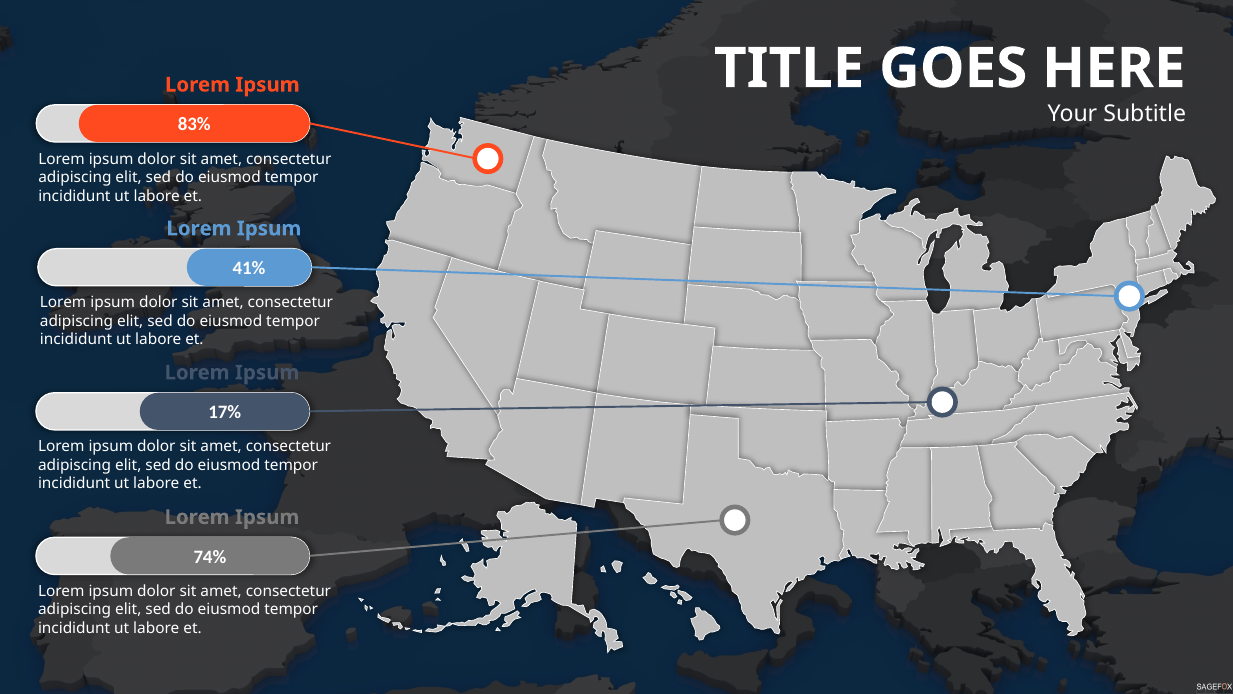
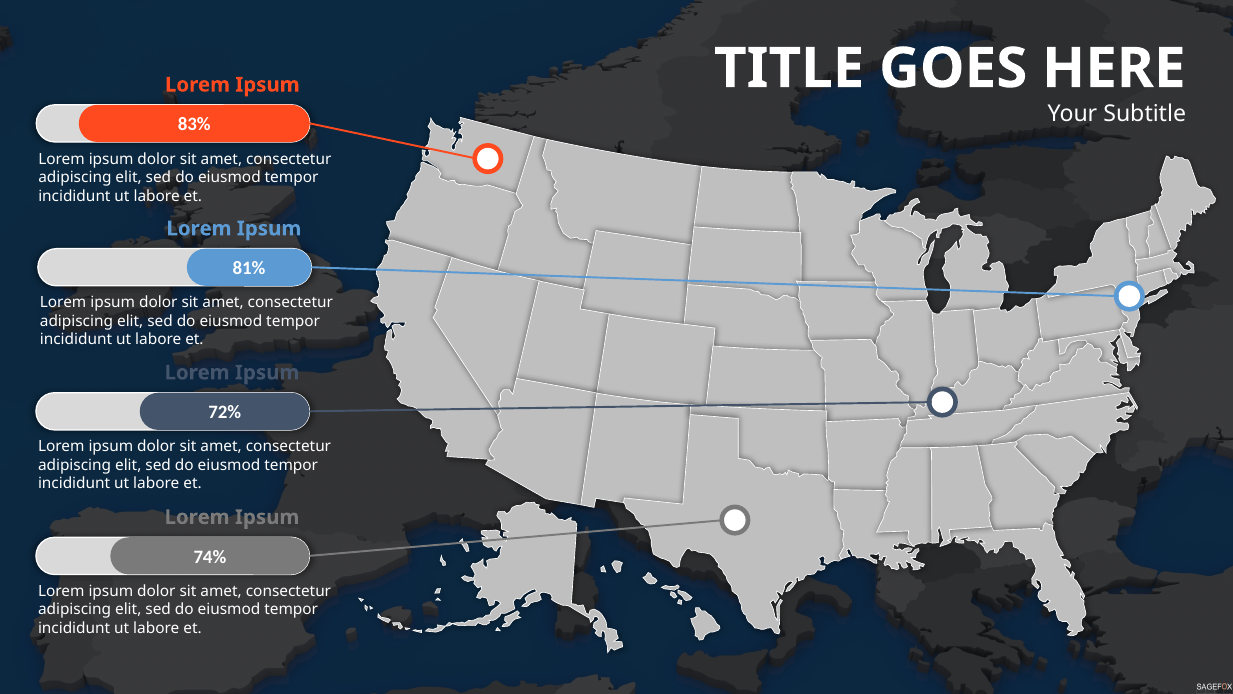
41%: 41% -> 81% (249, 268)
17%: 17% -> 72% (225, 412)
